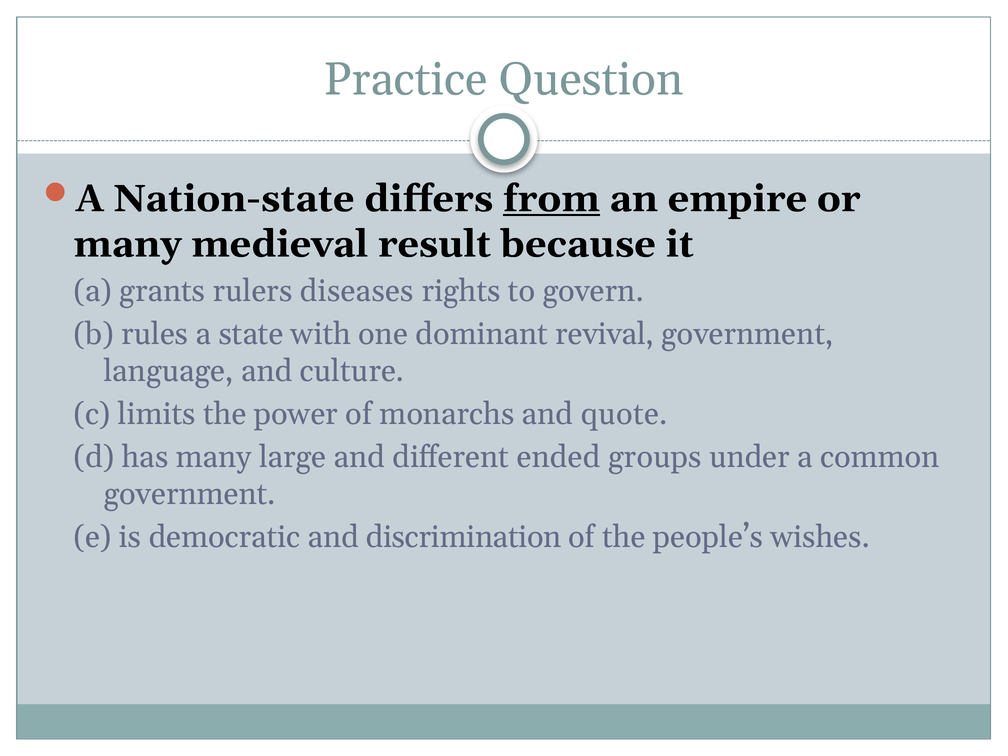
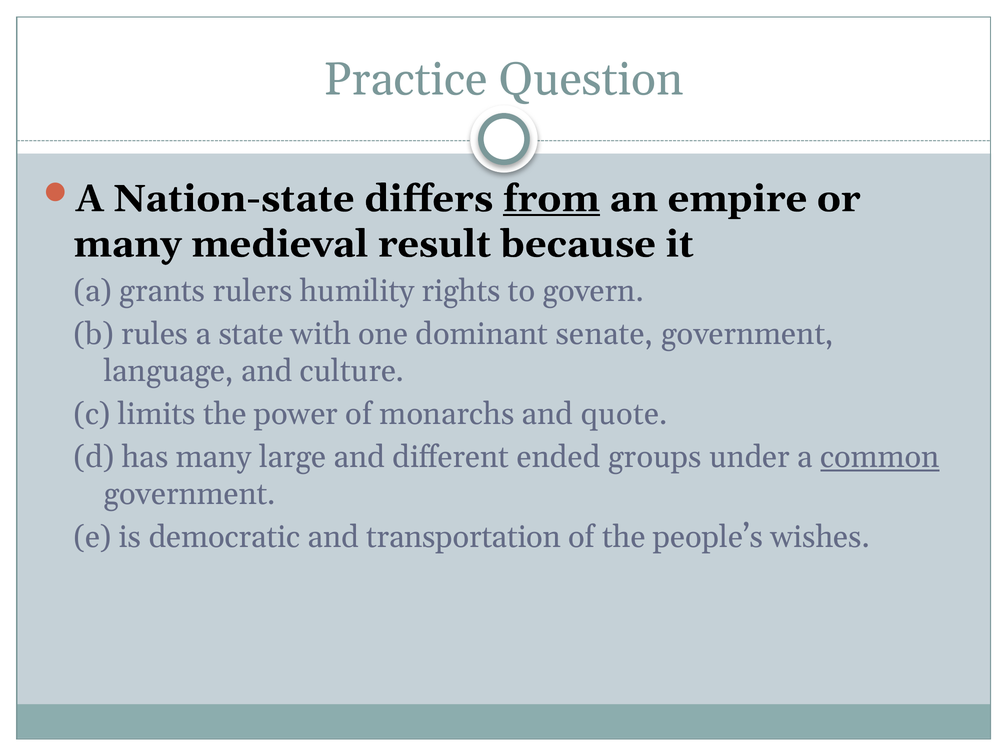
diseases: diseases -> humility (357, 291)
revival: revival -> senate (605, 334)
common underline: none -> present (880, 457)
discrimination: discrimination -> transportation (464, 537)
